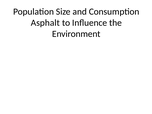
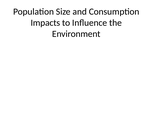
Asphalt: Asphalt -> Impacts (45, 23)
